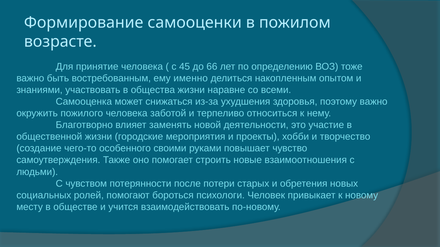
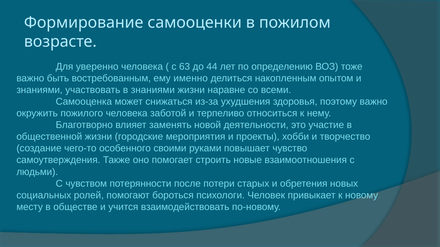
принятие: принятие -> уверенно (97, 67)
45: 45 -> 63 (185, 67)
66: 66 -> 44 (212, 67)
в общества: общества -> знаниями (153, 90)
